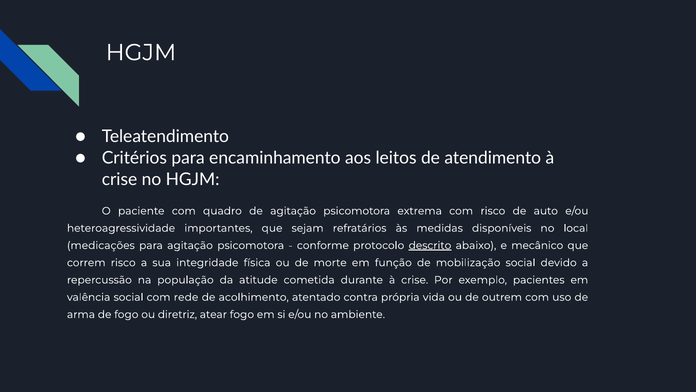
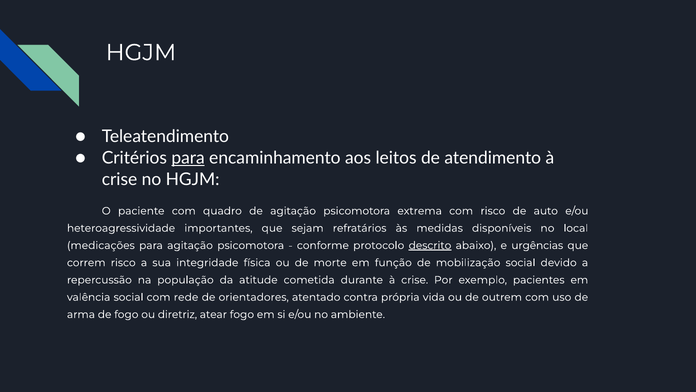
para underline: none -> present (188, 158)
mecânico: mecânico -> urgências (537, 245)
acolhimento: acolhimento -> orientadores (254, 297)
